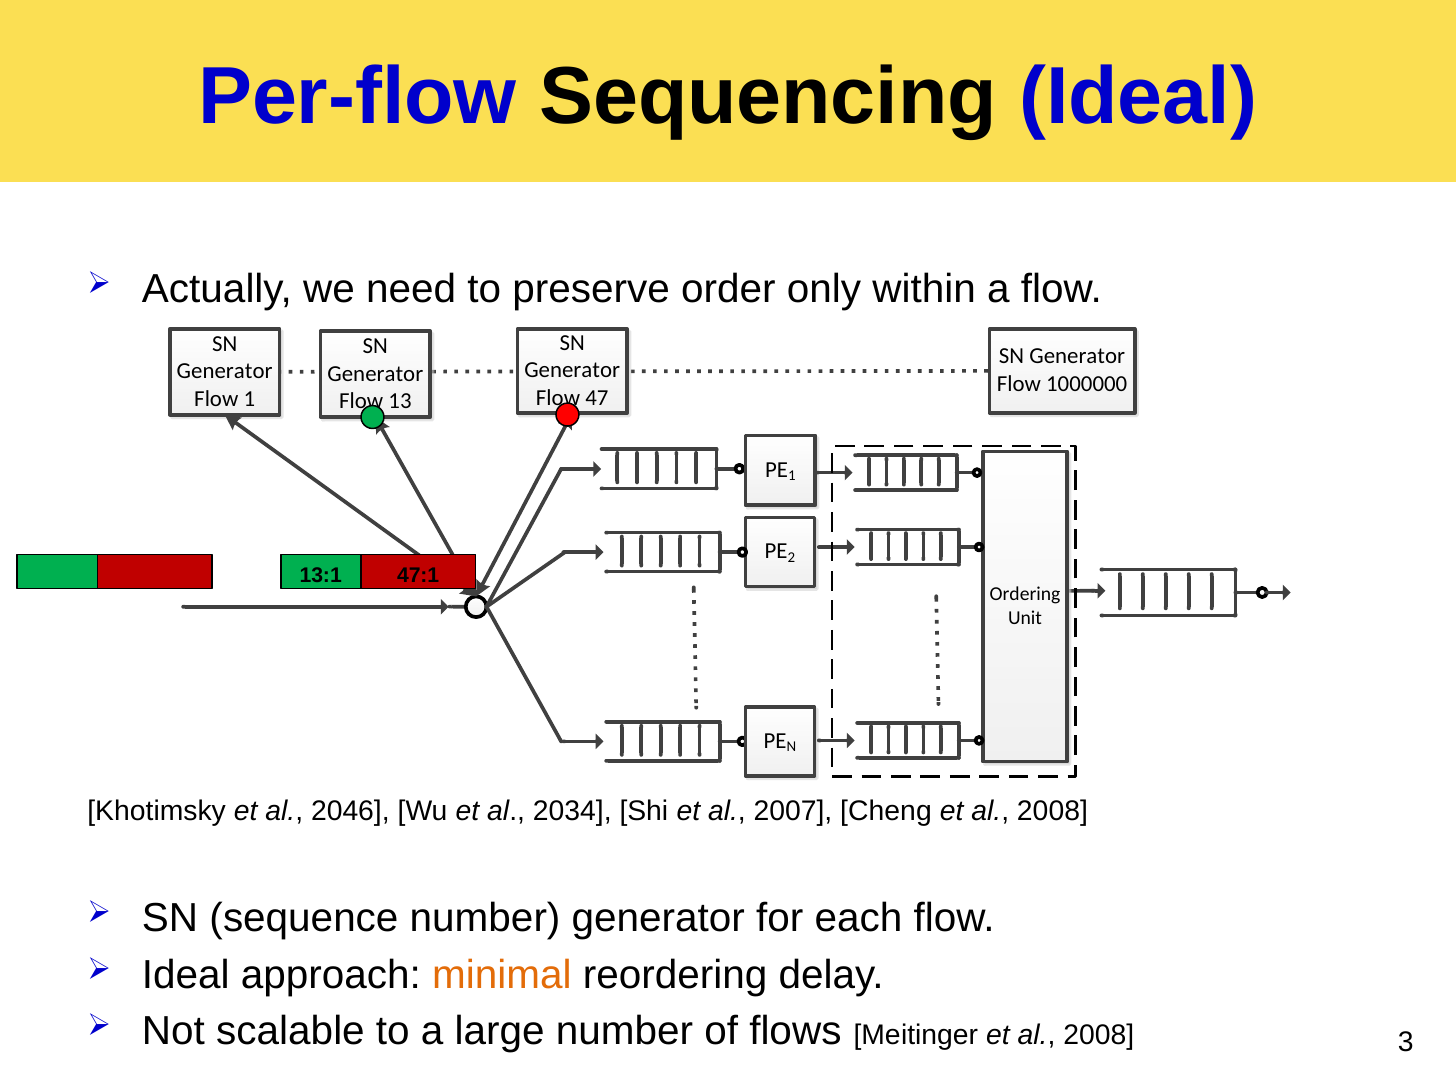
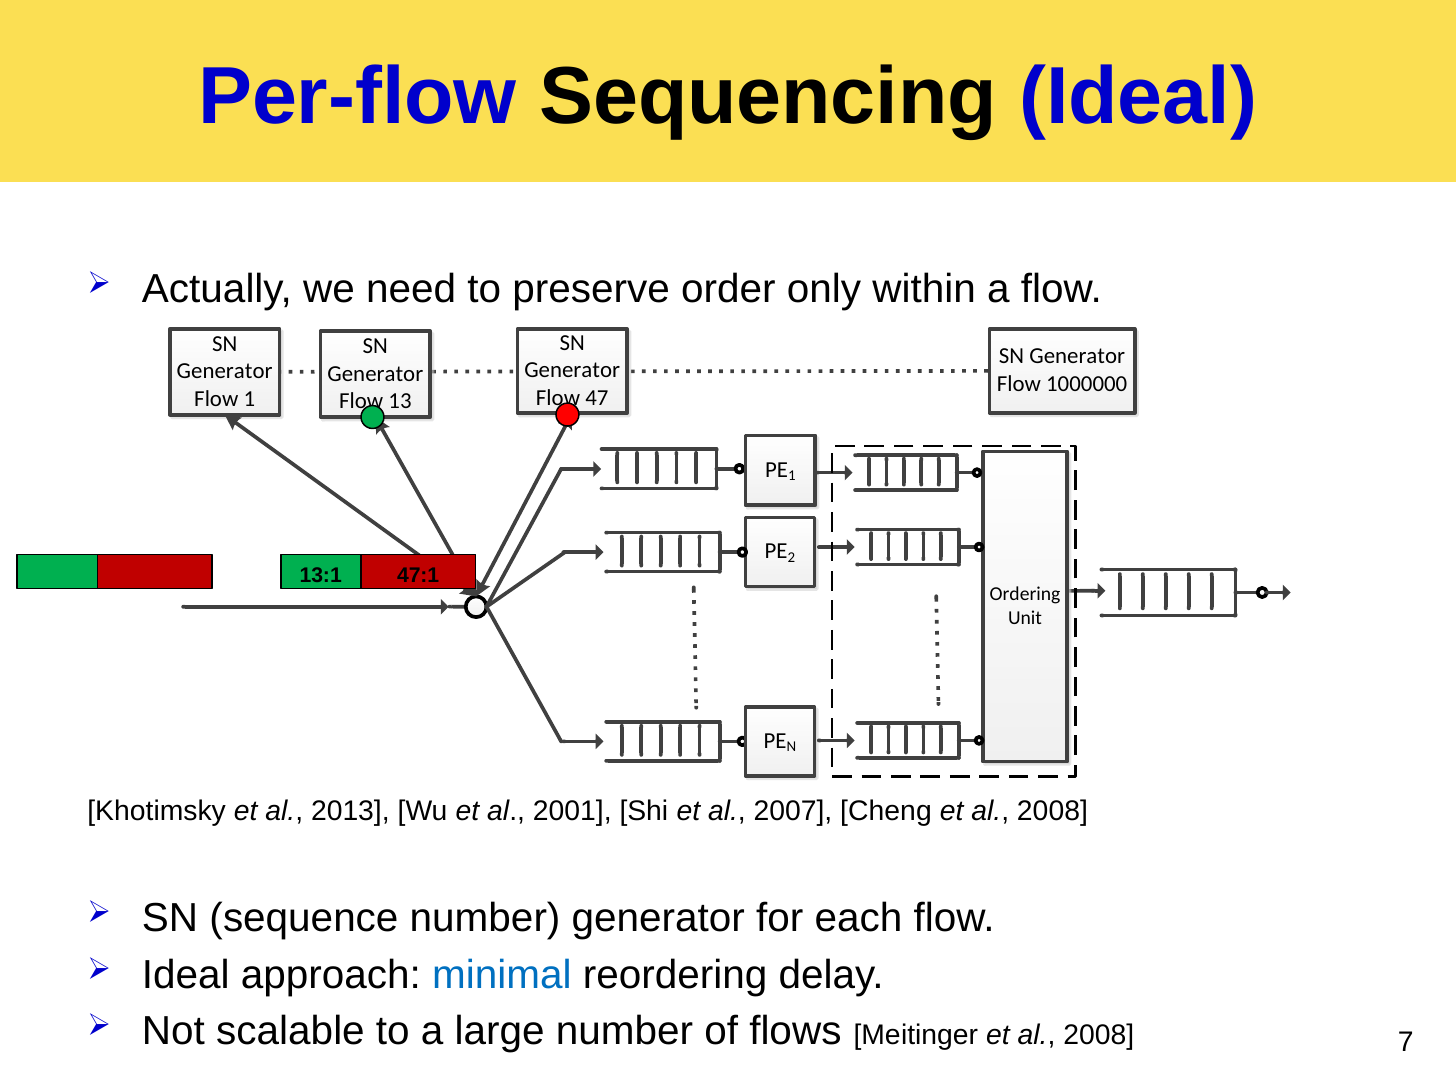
2046: 2046 -> 2013 (350, 811)
2034: 2034 -> 2001 (572, 811)
minimal colour: orange -> blue (502, 975)
3: 3 -> 7 (1406, 1042)
